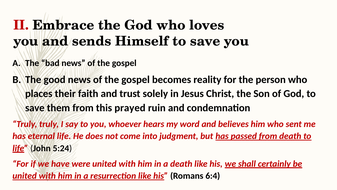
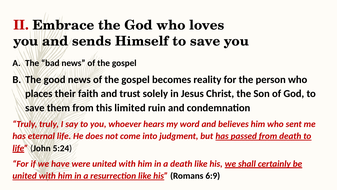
prayed: prayed -> limited (130, 108)
6:4: 6:4 -> 6:9 (213, 176)
